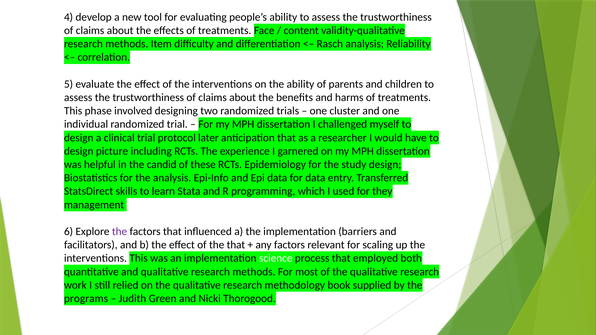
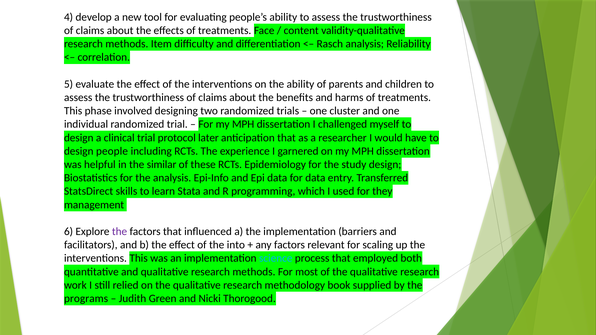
picture: picture -> people (112, 151)
candid: candid -> similar (162, 165)
the that: that -> into (236, 245)
science colour: white -> light blue (276, 258)
